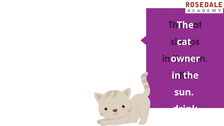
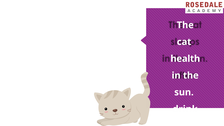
owner: owner -> health (185, 59)
